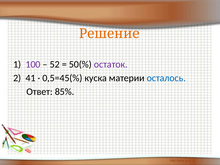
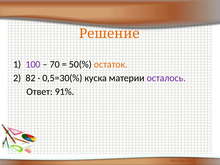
52: 52 -> 70 (55, 64)
остаток colour: purple -> orange (111, 64)
41: 41 -> 82 (31, 78)
0,5=45(%: 0,5=45(% -> 0,5=30(% (62, 78)
осталось colour: blue -> purple (166, 78)
85%: 85% -> 91% (65, 92)
